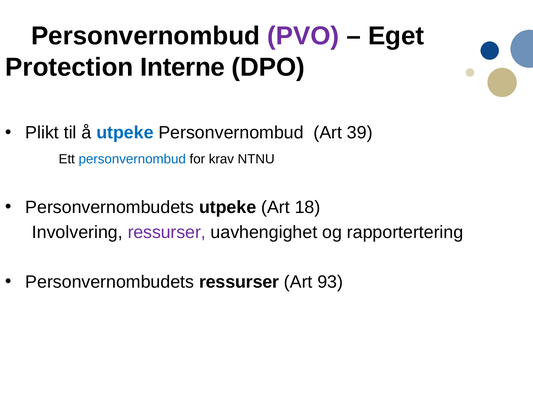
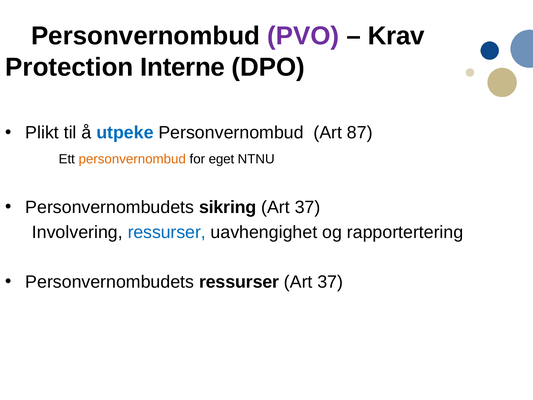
Eget: Eget -> Krav (396, 36)
39: 39 -> 87 (360, 133)
personvernombud colour: blue -> orange (132, 159)
krav: krav -> eget (221, 159)
Personvernombudets utpeke: utpeke -> sikring (228, 207)
18: 18 -> 37 (308, 207)
ressurser colour: purple -> blue (167, 232)
93: 93 -> 37 (330, 282)
